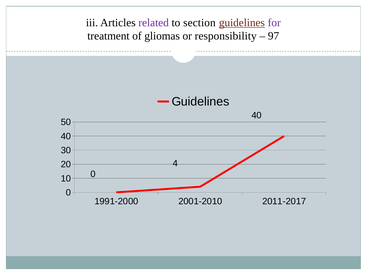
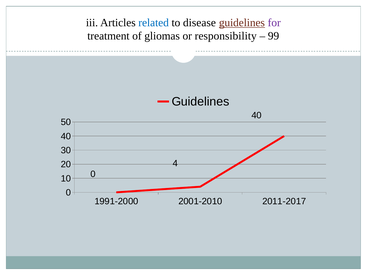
related colour: purple -> blue (154, 23)
section: section -> disease (199, 23)
97: 97 -> 99 (274, 36)
